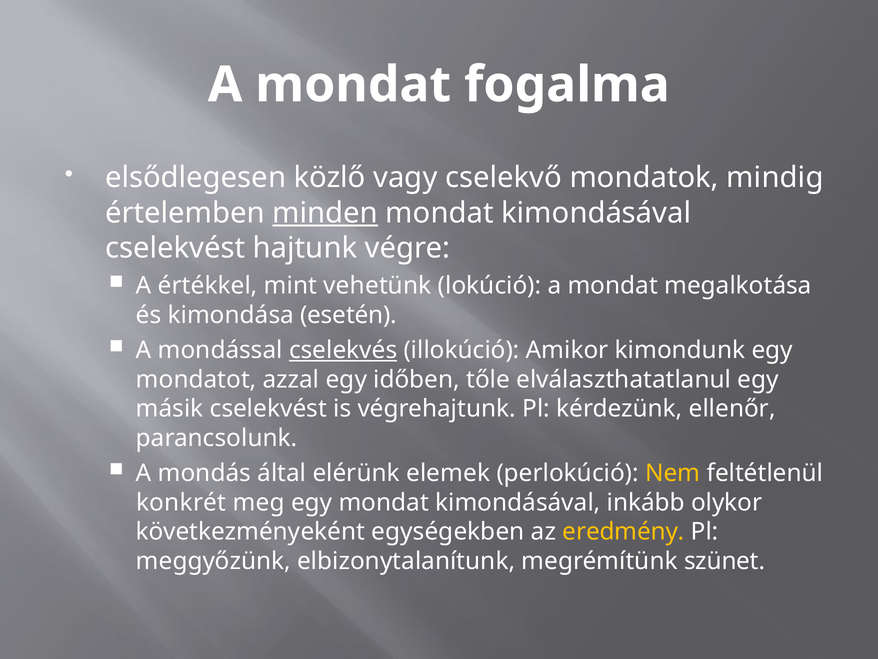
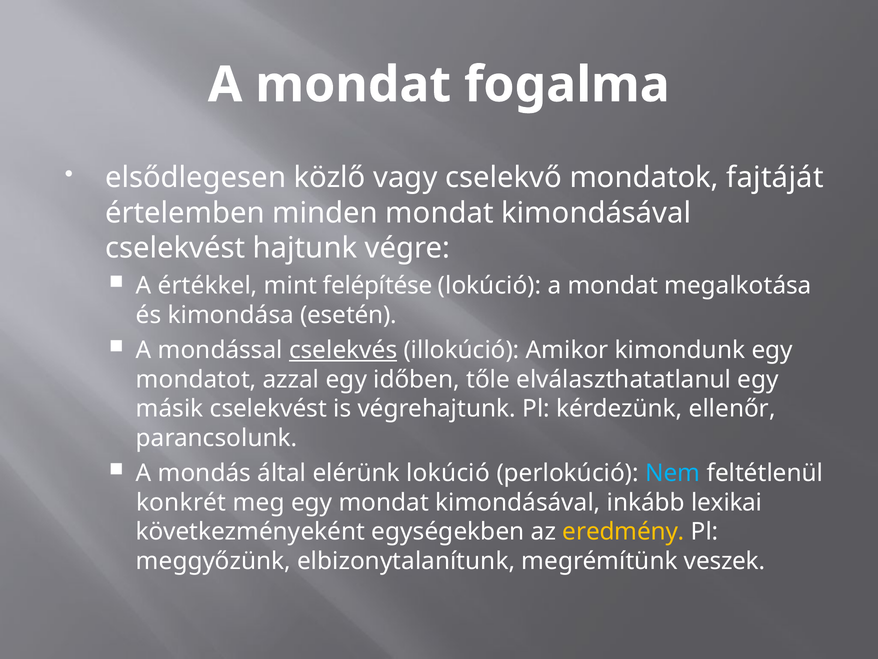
mindig: mindig -> fajtáját (775, 178)
minden underline: present -> none (325, 213)
vehetünk: vehetünk -> felépítése (378, 286)
elérünk elemek: elemek -> lokúció (448, 473)
Nem colour: yellow -> light blue (673, 473)
olykor: olykor -> lexikai (727, 502)
szünet: szünet -> veszek (725, 561)
